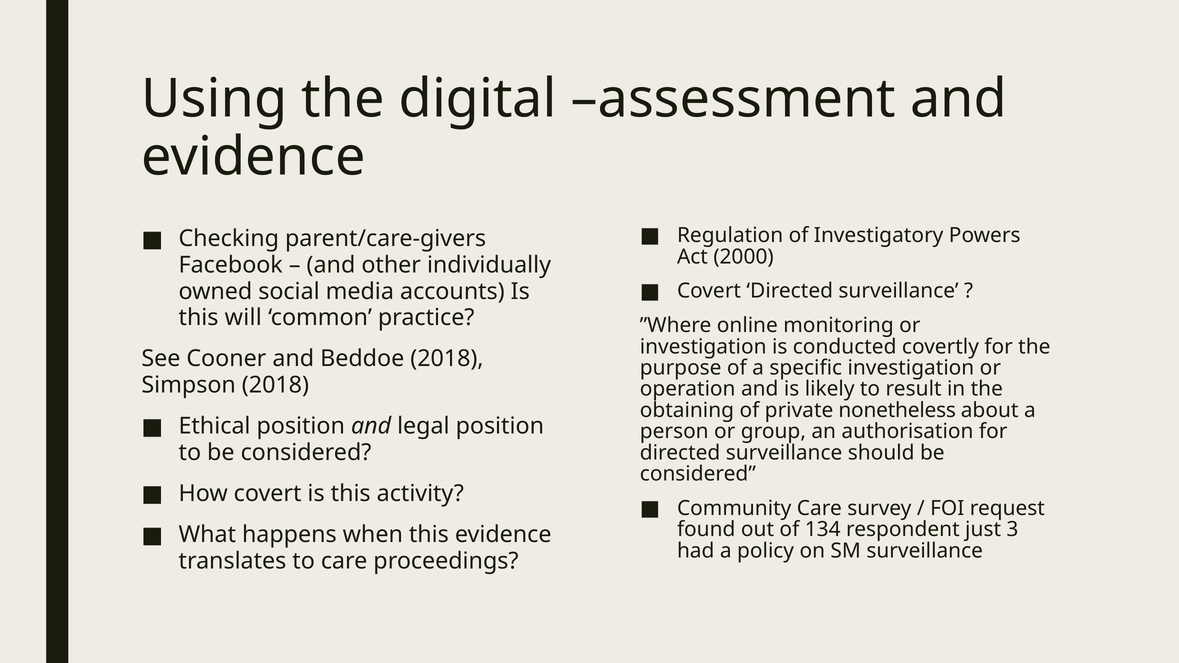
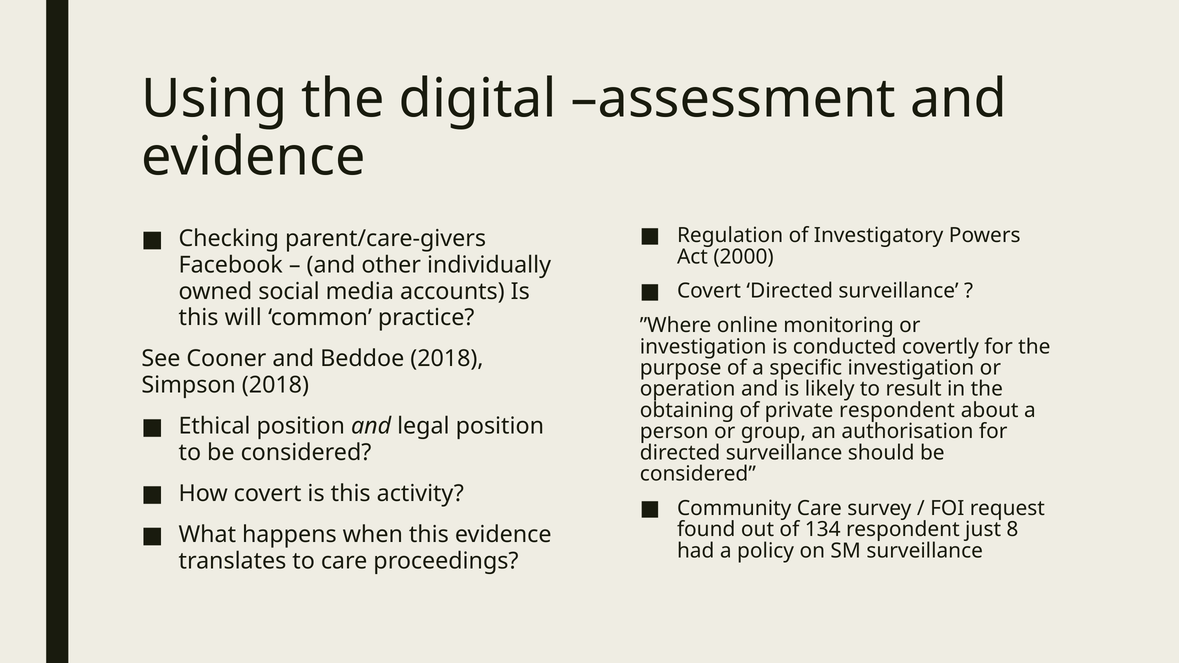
private nonetheless: nonetheless -> respondent (897, 410)
3: 3 -> 8 (1012, 530)
